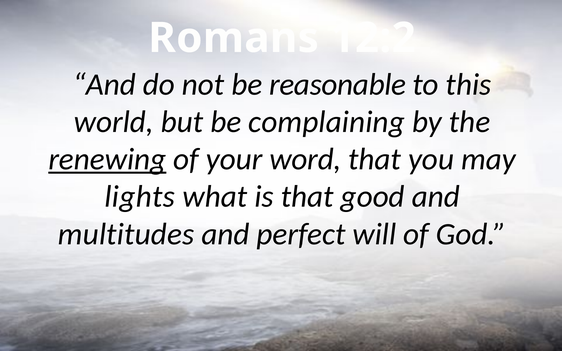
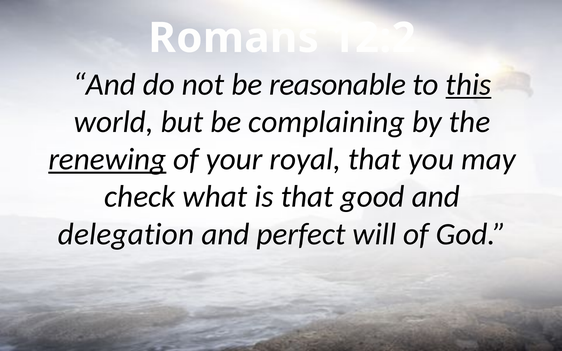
this underline: none -> present (469, 84)
word: word -> royal (305, 159)
lights: lights -> check (140, 197)
multitudes: multitudes -> delegation (126, 234)
